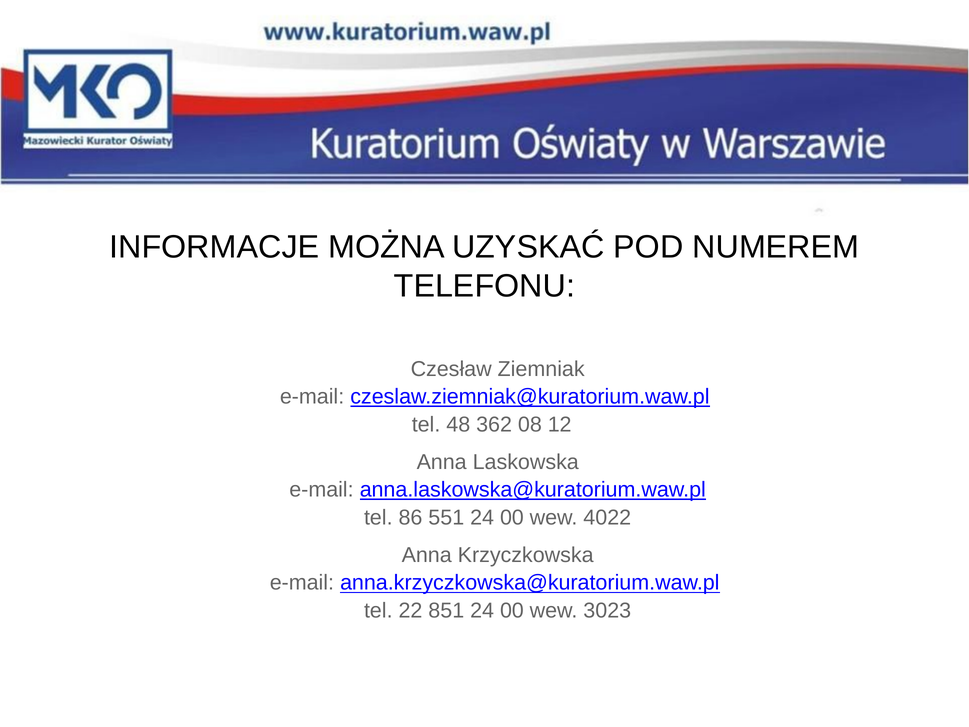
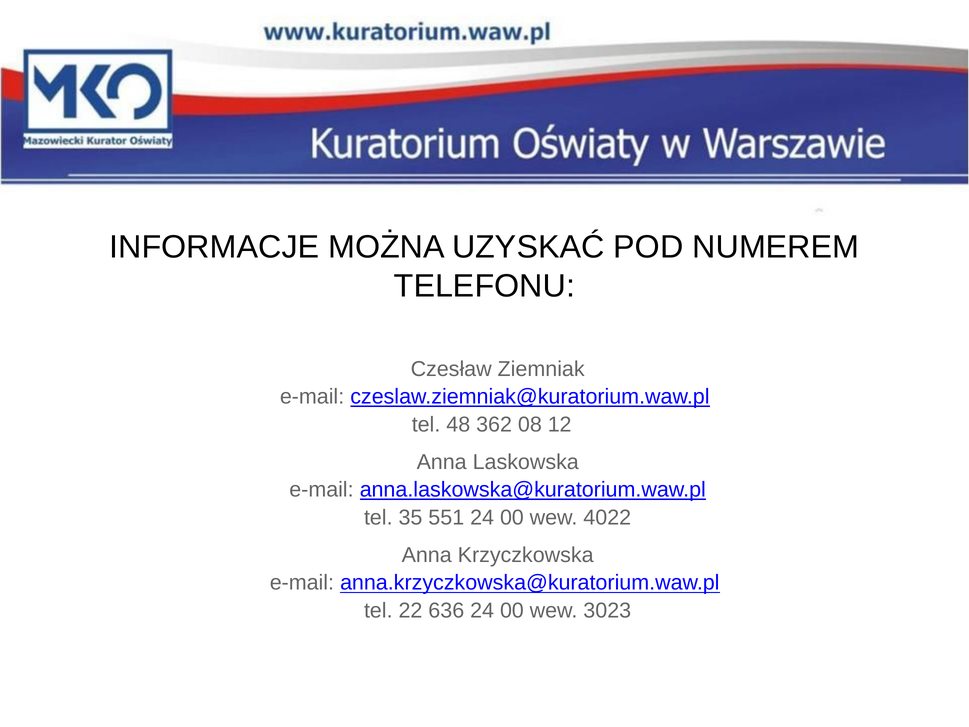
86: 86 -> 35 (410, 517)
851: 851 -> 636 (446, 610)
